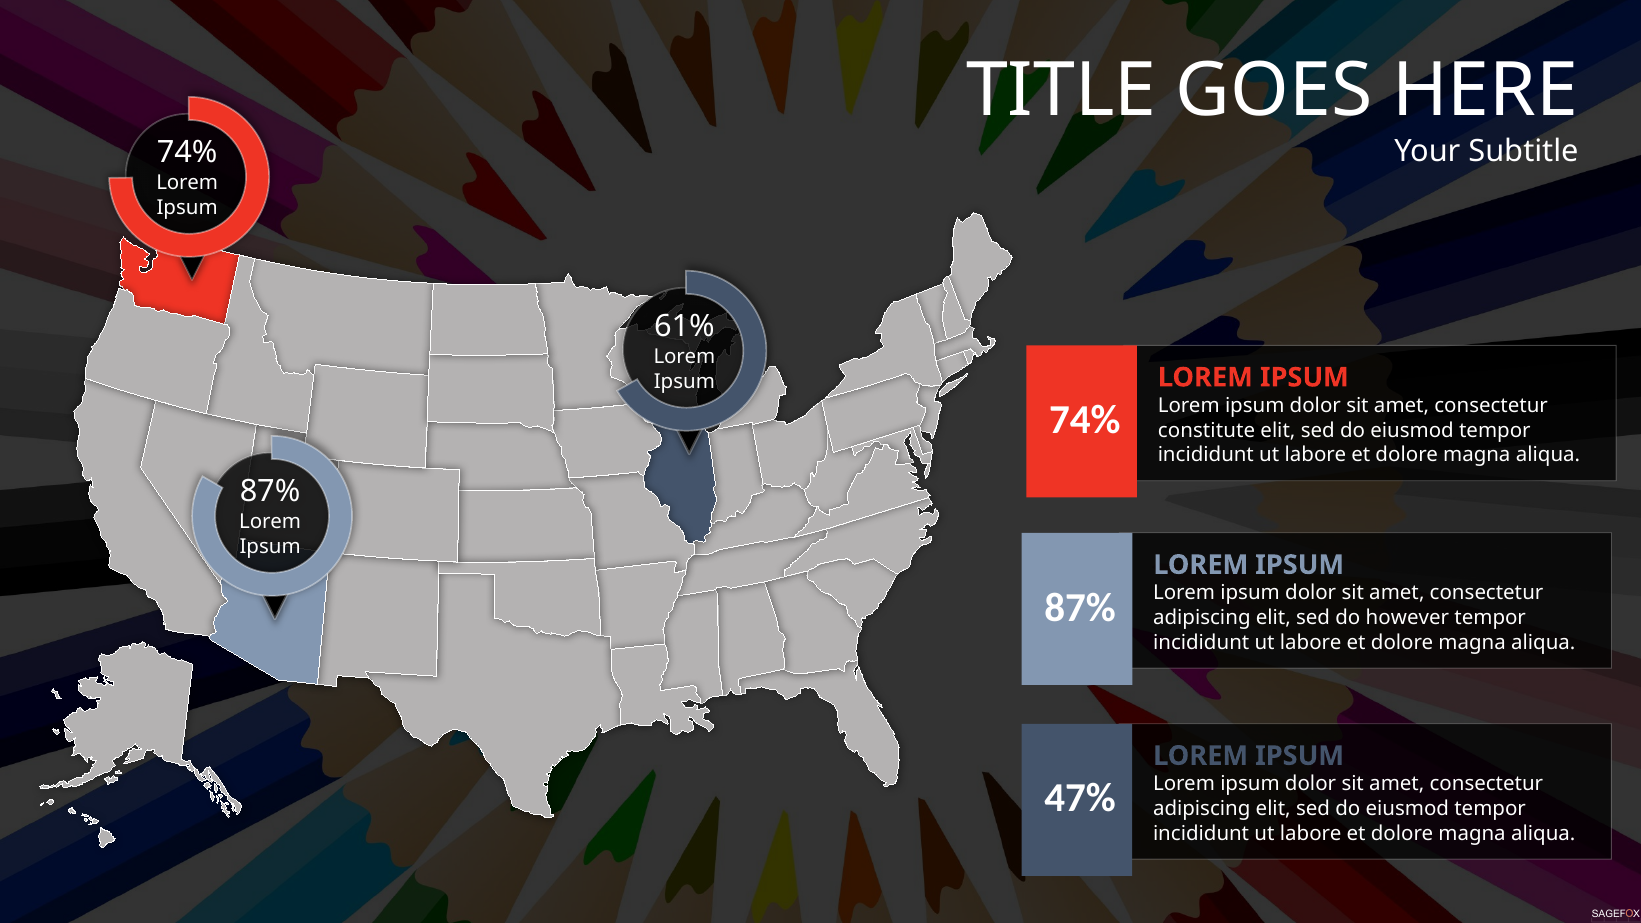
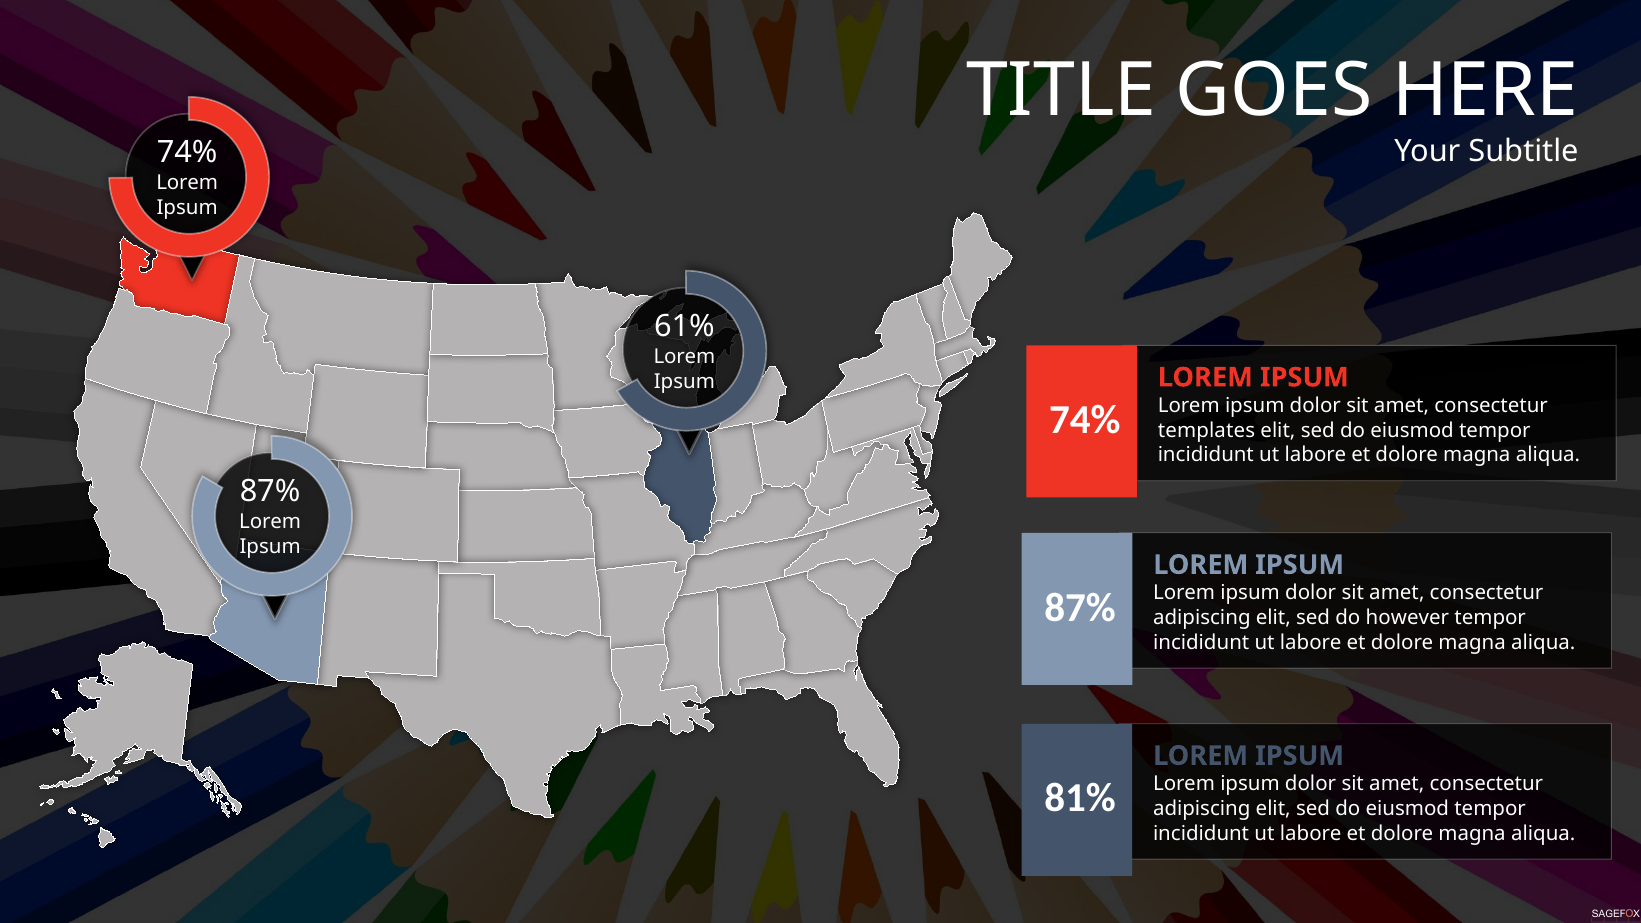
constitute: constitute -> templates (1207, 430)
47%: 47% -> 81% (1080, 799)
